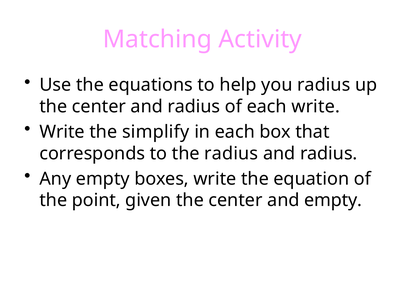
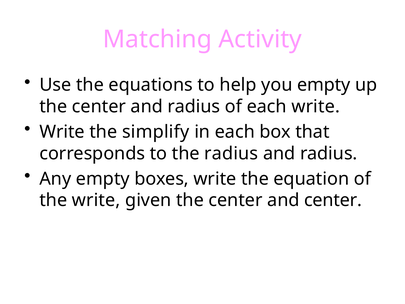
you radius: radius -> empty (324, 85)
the point: point -> write (96, 200)
and empty: empty -> center (333, 200)
